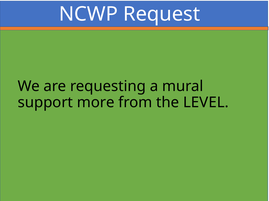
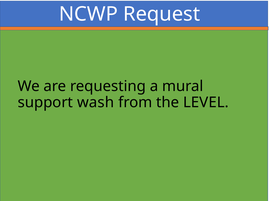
more: more -> wash (96, 103)
